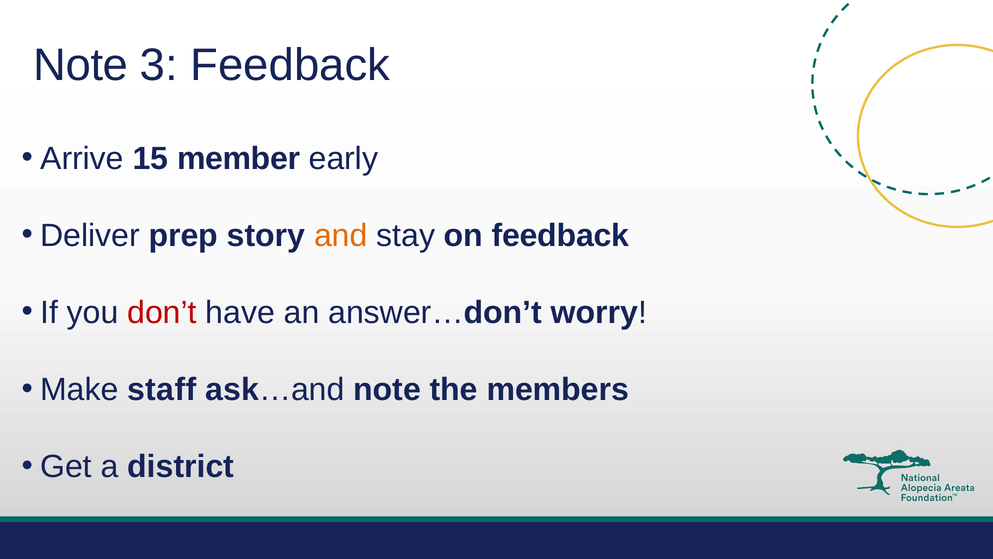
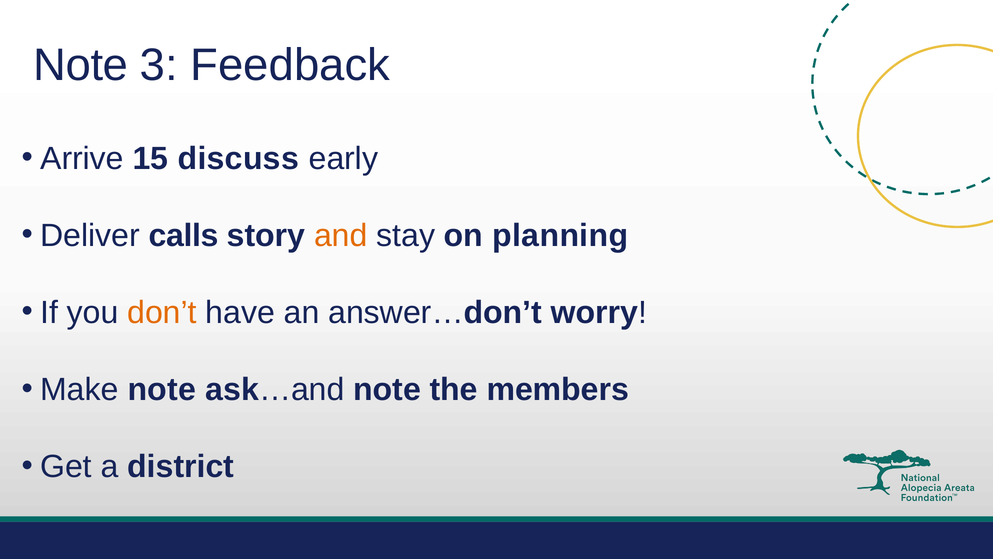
member: member -> discuss (238, 158)
prep: prep -> calls (184, 235)
on feedback: feedback -> planning (560, 235)
don’t colour: red -> orange (162, 312)
Make staff: staff -> note (162, 389)
